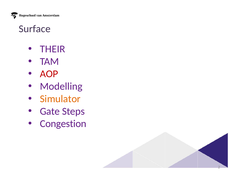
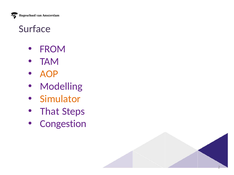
THEIR: THEIR -> FROM (53, 49)
AOP colour: red -> orange (49, 74)
Gate: Gate -> That (50, 112)
